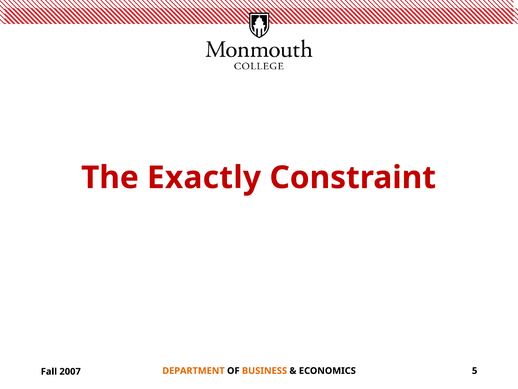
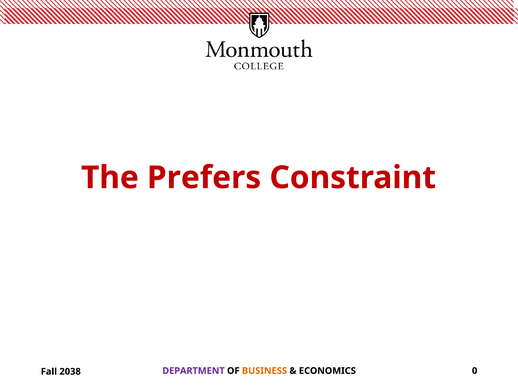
Exactly: Exactly -> Prefers (204, 177)
DEPARTMENT colour: orange -> purple (194, 370)
5: 5 -> 0 (475, 370)
2007: 2007 -> 2038 (70, 371)
